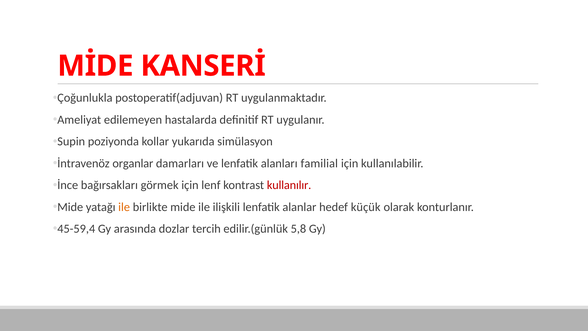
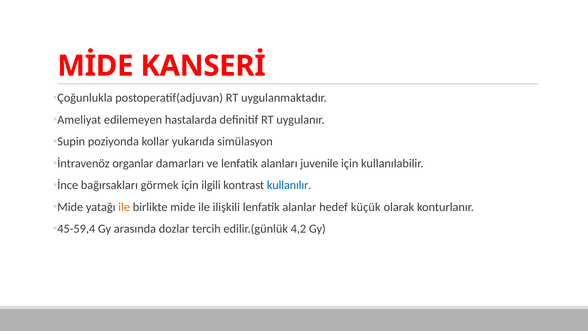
familial: familial -> juvenile (319, 163)
lenf: lenf -> ilgili (211, 185)
kullanılır colour: red -> blue (289, 185)
5,8: 5,8 -> 4,2 (298, 229)
